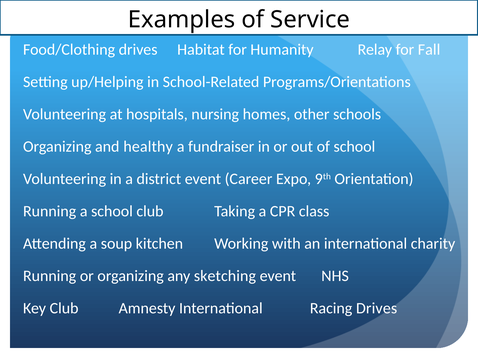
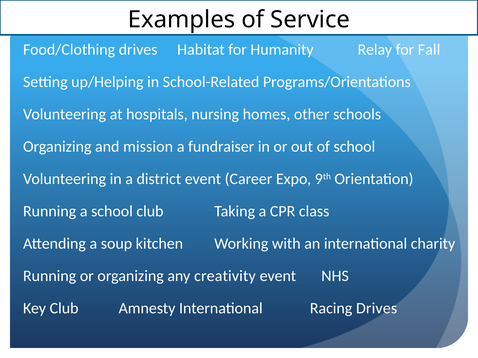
healthy: healthy -> mission (148, 147)
sketching: sketching -> creativity (225, 276)
